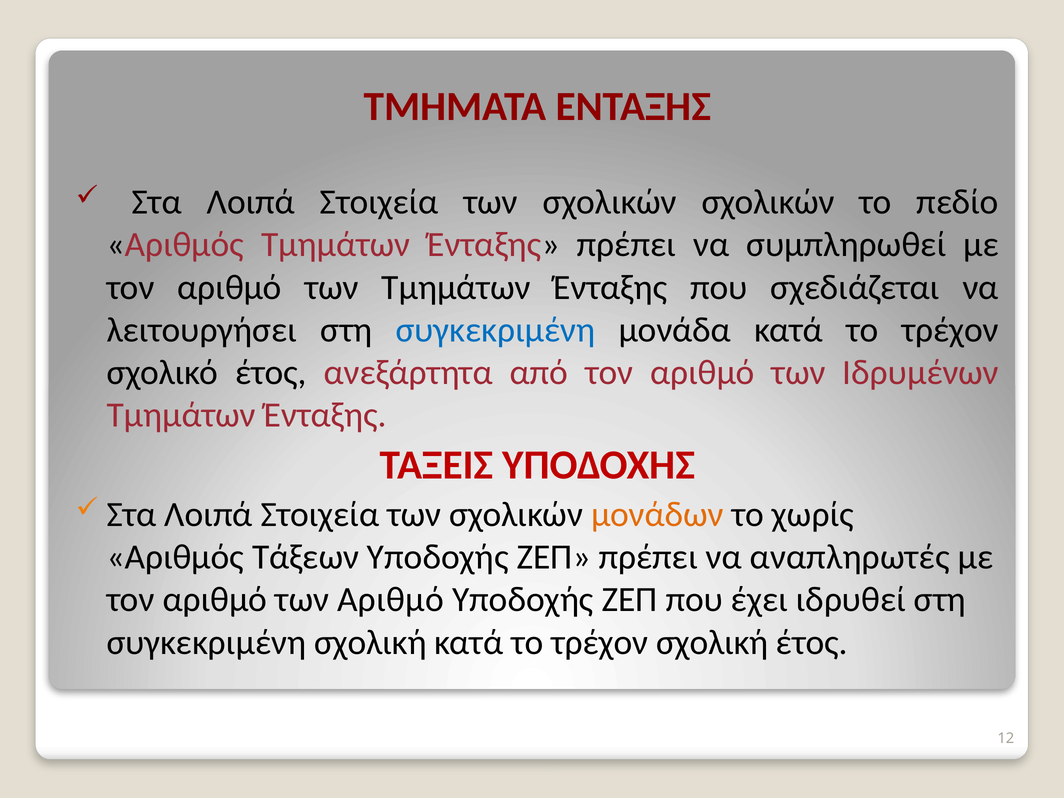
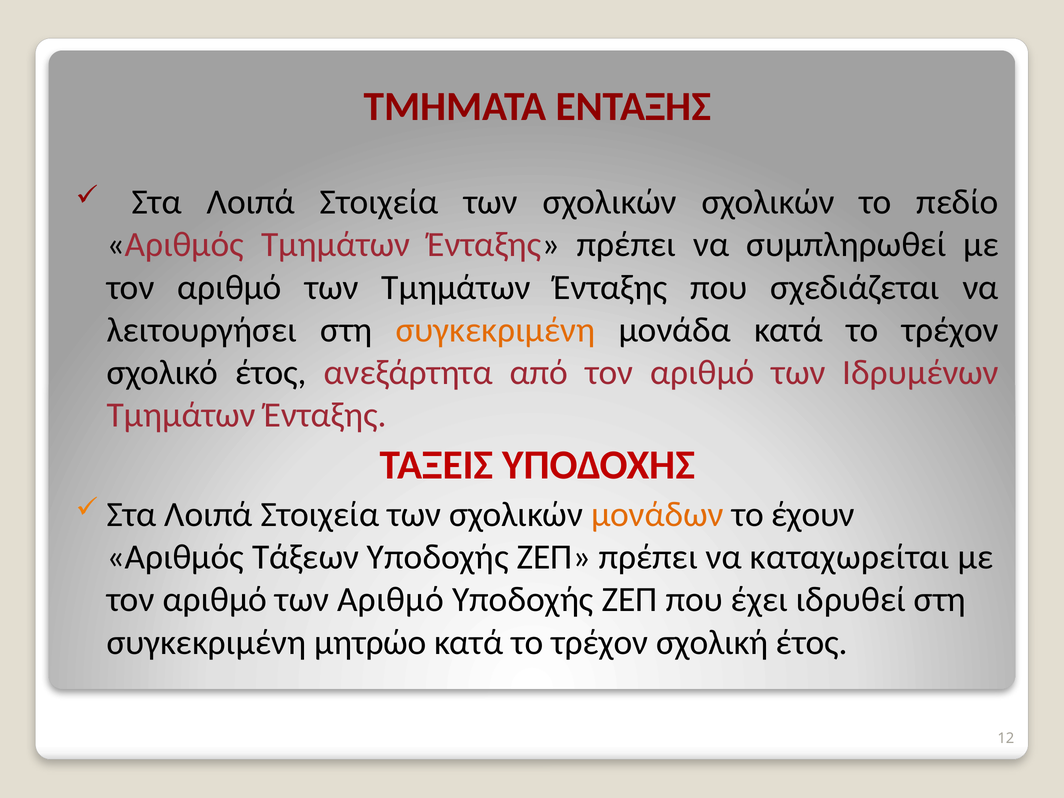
συγκεκριμένη colour: blue -> orange (495, 330)
χωρίς: χωρίς -> έχουν (813, 515)
αναπληρωτές: αναπληρωτές -> καταχωρείται (850, 557)
συγκεκριμένη σχολική: σχολική -> μητρώο (370, 642)
